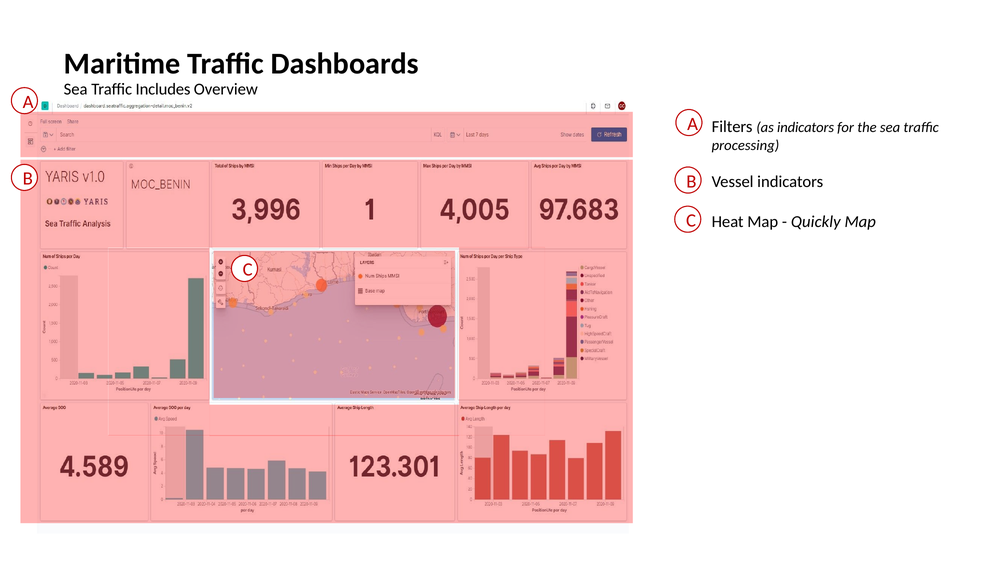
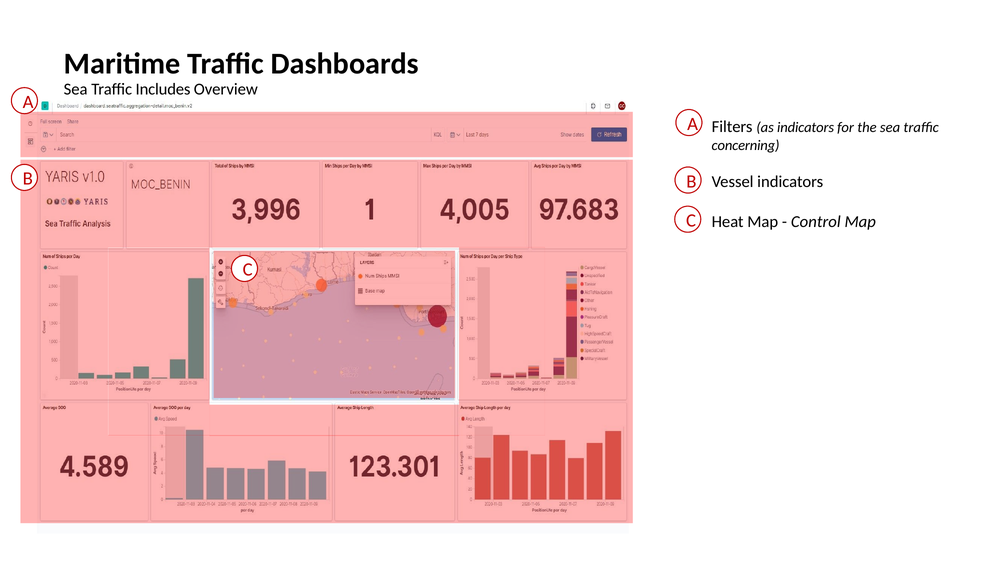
processing: processing -> concerning (746, 145)
Quickly: Quickly -> Control (816, 222)
